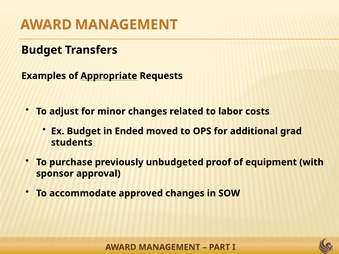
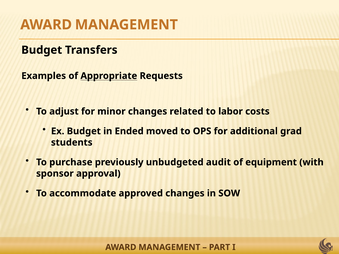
proof: proof -> audit (218, 162)
